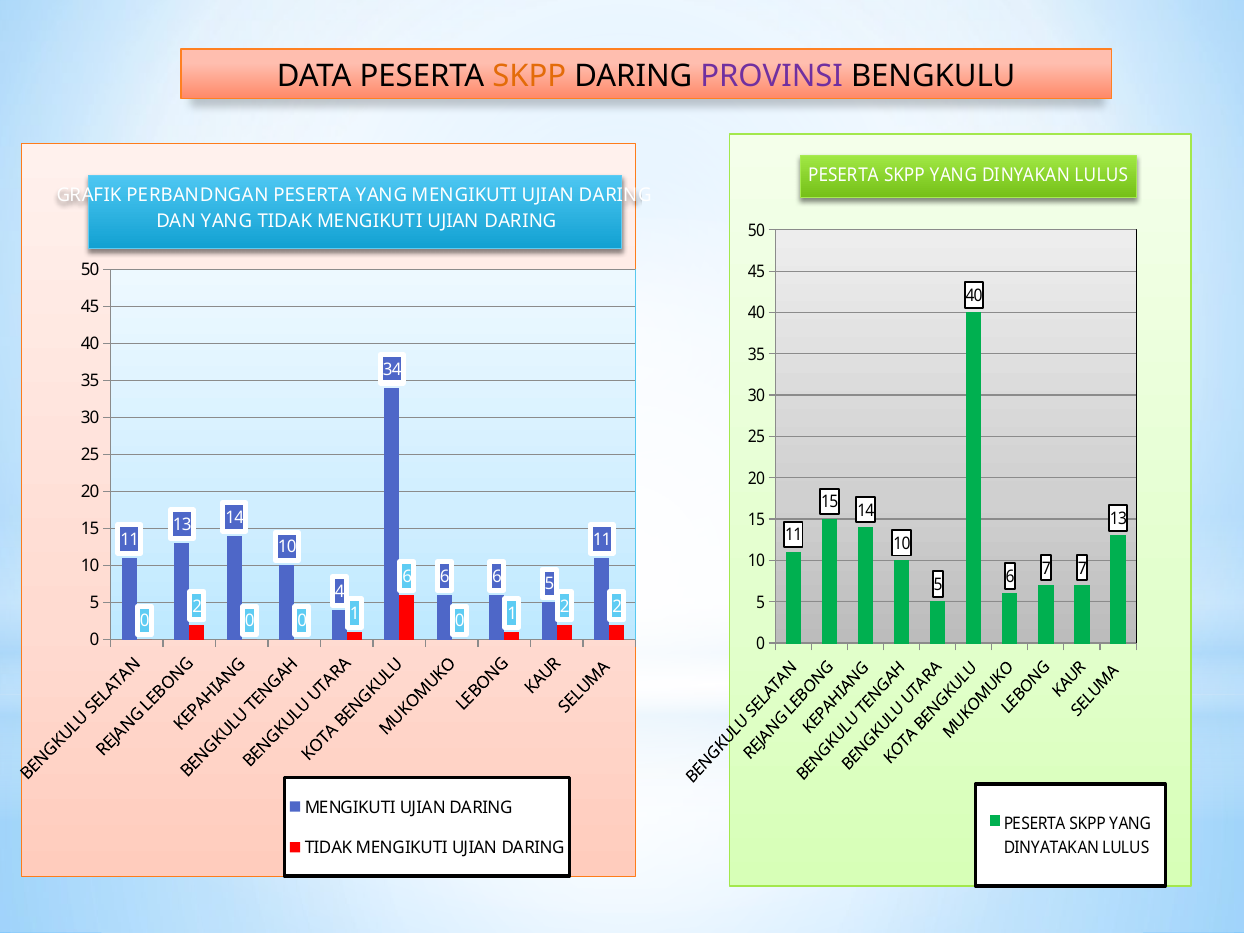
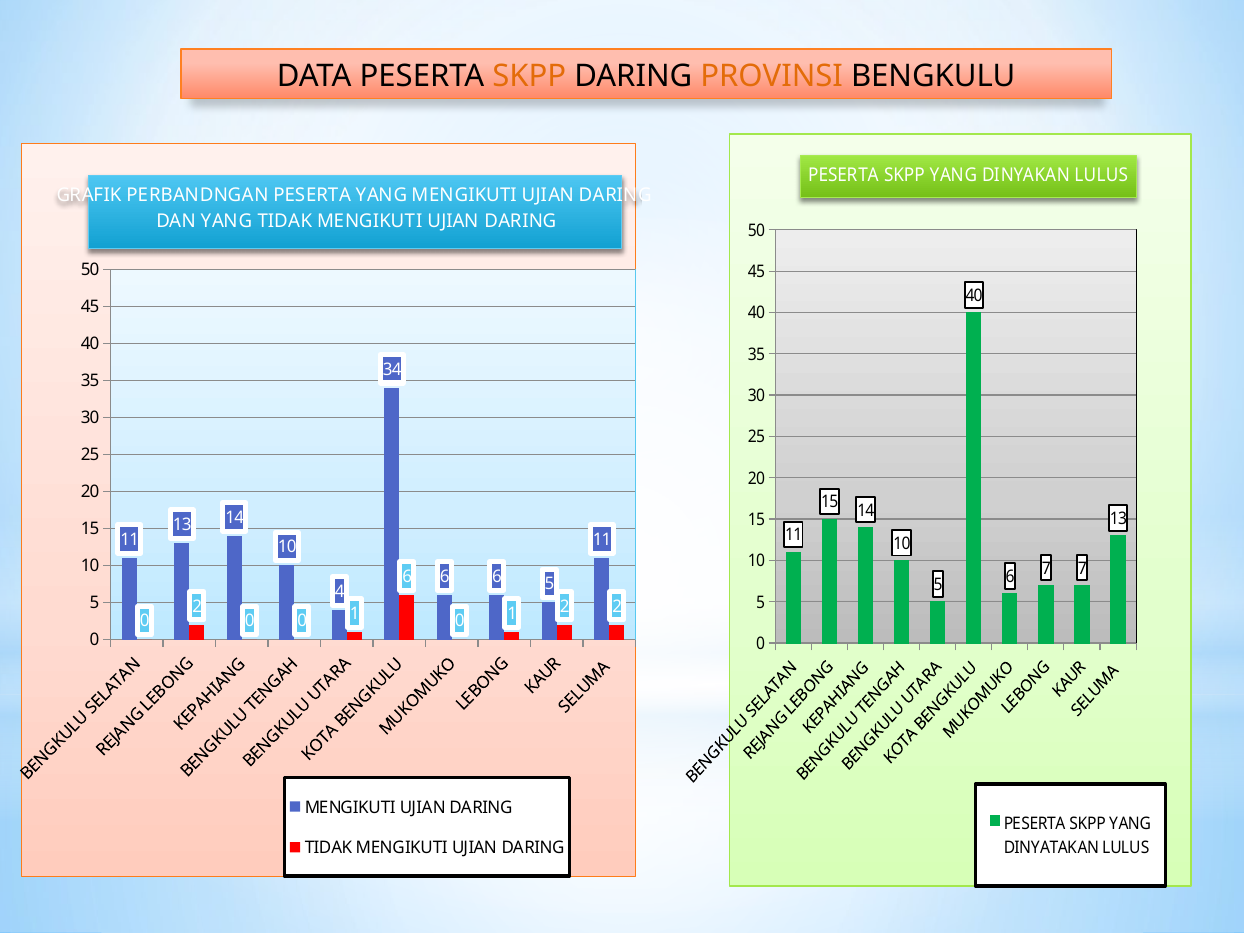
PROVINSI colour: purple -> orange (772, 76)
